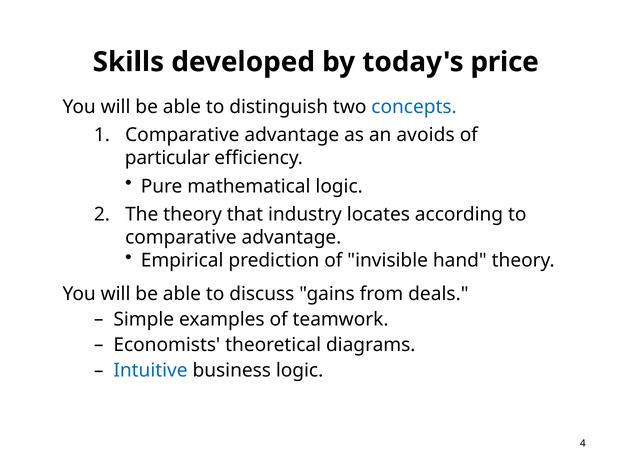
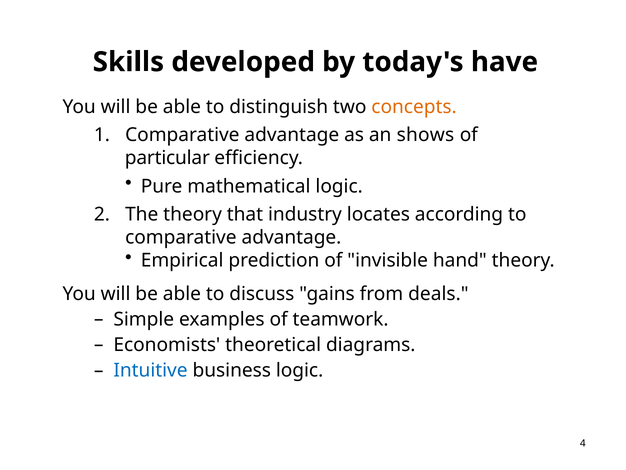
price: price -> have (504, 62)
concepts colour: blue -> orange (414, 107)
avoids: avoids -> shows (425, 135)
